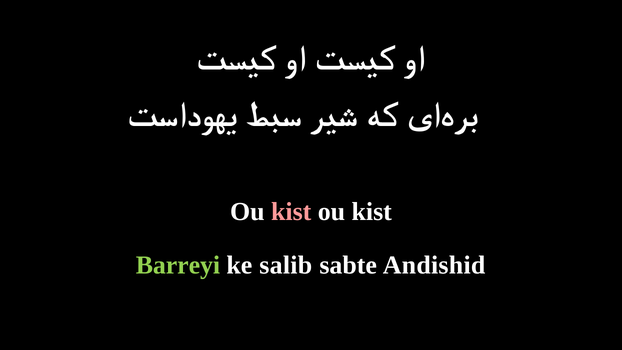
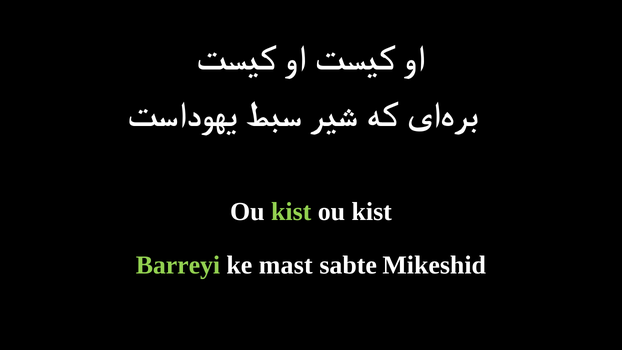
kist colour: pink -> light green (291, 212)
salib: salib -> mast (286, 265)
Andishid: Andishid -> Mikeshid (434, 265)
